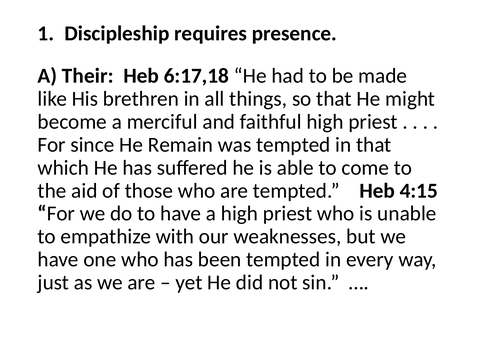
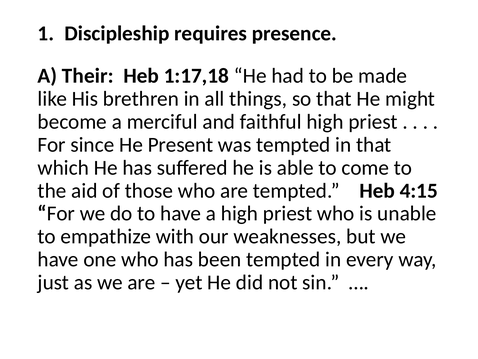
6:17,18: 6:17,18 -> 1:17,18 (196, 76)
Remain: Remain -> Present (181, 144)
